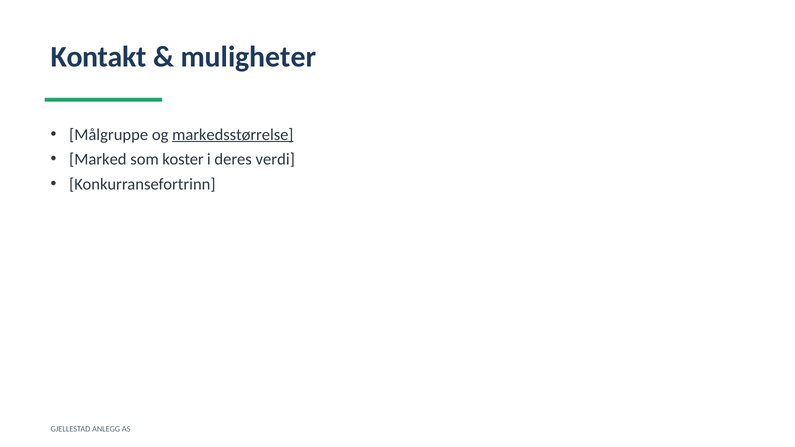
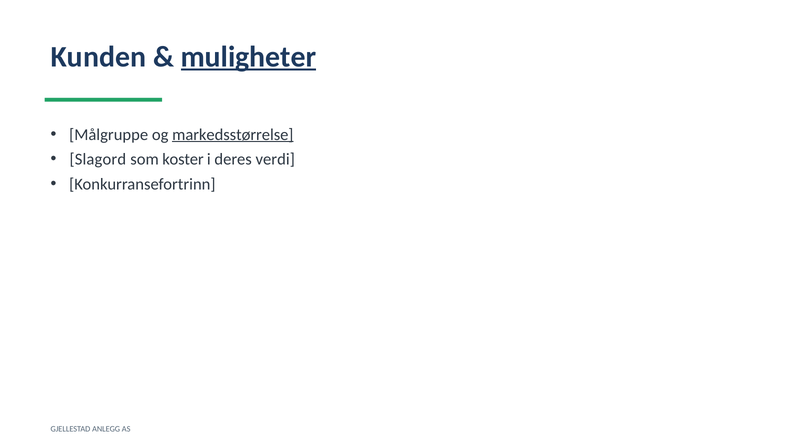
Kontakt: Kontakt -> Kunden (98, 57)
muligheter underline: none -> present (248, 57)
Marked: Marked -> Slagord (98, 160)
